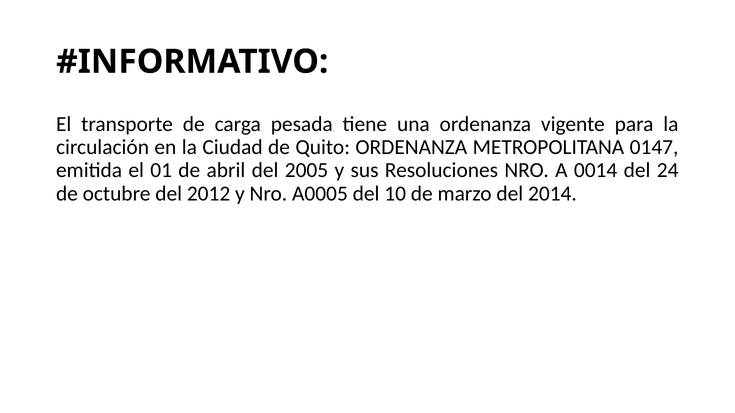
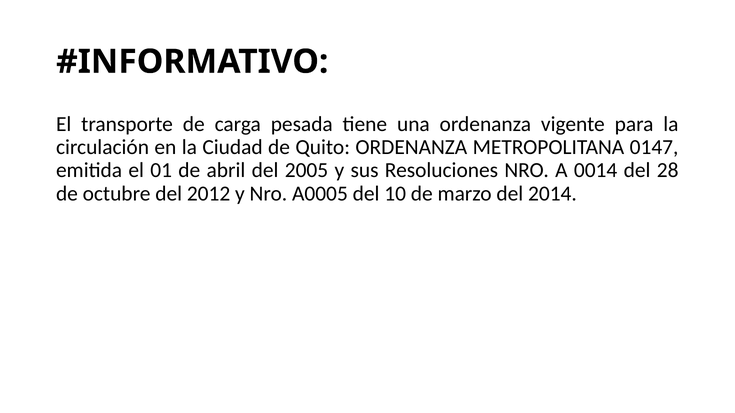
24: 24 -> 28 (668, 171)
